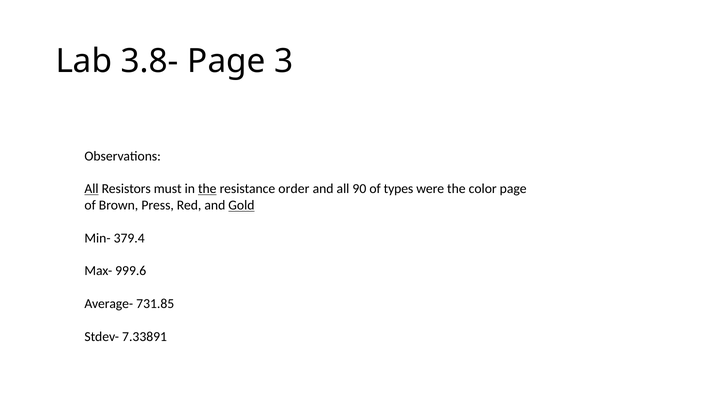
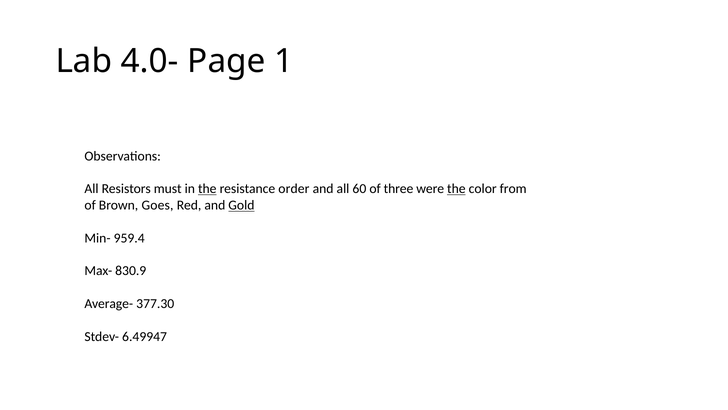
3.8-: 3.8- -> 4.0- (150, 61)
3: 3 -> 1 (284, 61)
All underline: present -> none (92, 189)
90: 90 -> 60 (359, 189)
types: types -> three (399, 189)
the underline: none -> present (456, 189)
color page: page -> from (513, 189)
Press: Press -> Goes (158, 205)
379.4: 379.4 -> 959.4 (129, 238)
999.6: 999.6 -> 830.9 (131, 271)
731.85: 731.85 -> 377.30 (155, 303)
7.33891: 7.33891 -> 6.49947 (145, 336)
